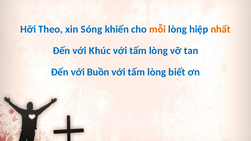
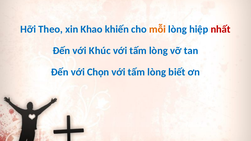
Sóng: Sóng -> Khao (92, 29)
nhất colour: orange -> red (221, 29)
Buồn: Buồn -> Chọn (98, 72)
